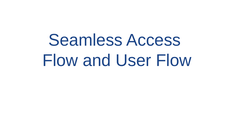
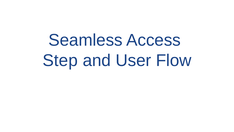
Flow: Flow -> Step (60, 60)
